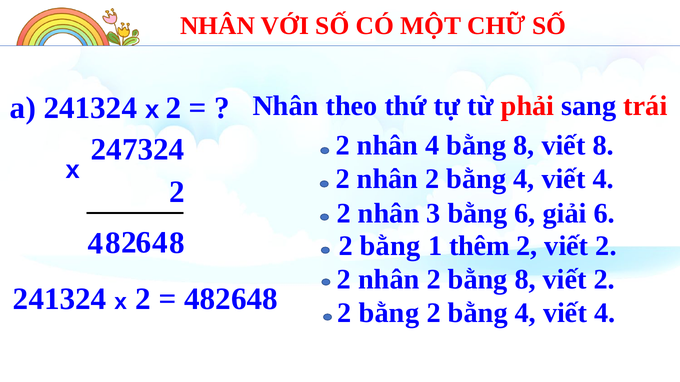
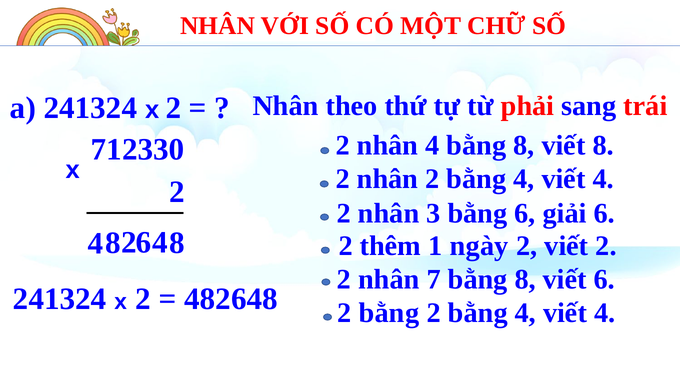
247324: 247324 -> 712330 (138, 150)
bằng: bằng -> thêm (390, 246)
thêm: thêm -> ngày (479, 246)
2: 2 -> 7 (434, 280)
8 viết 2: 2 -> 6 (604, 280)
